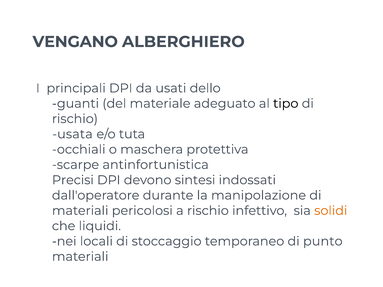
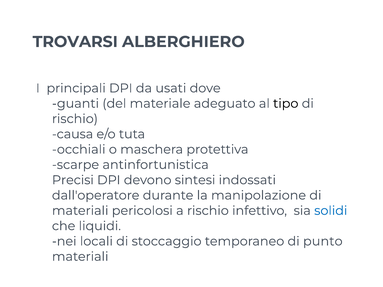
VENGANO: VENGANO -> TROVARSI (75, 42)
dello: dello -> dove (205, 88)
usata: usata -> causa (73, 134)
solidi colour: orange -> blue (331, 211)
